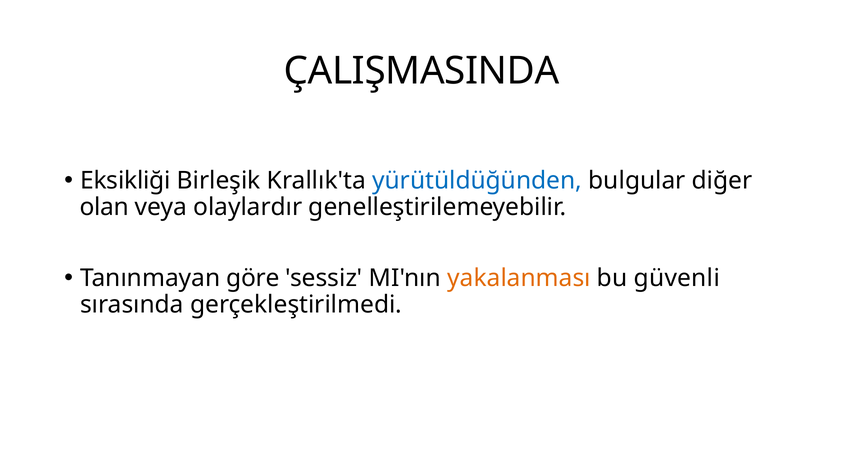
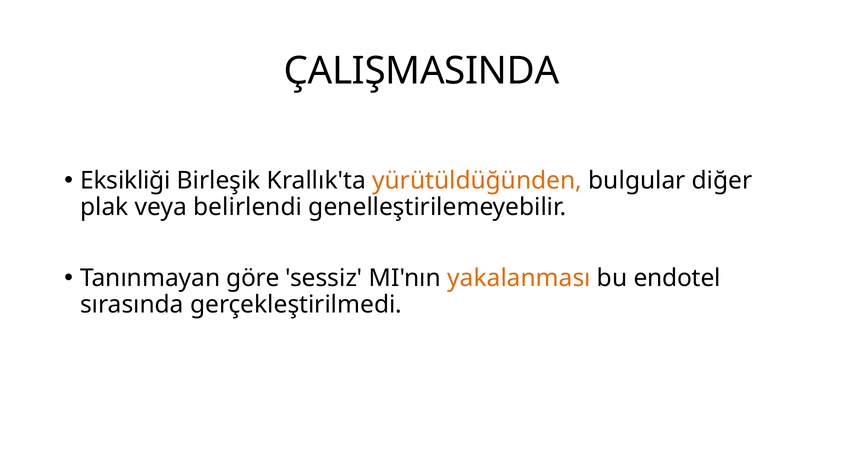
yürütüldüğünden colour: blue -> orange (477, 181)
olan: olan -> plak (104, 207)
olaylardır: olaylardır -> belirlendi (248, 207)
güvenli: güvenli -> endotel (677, 278)
